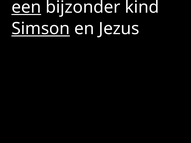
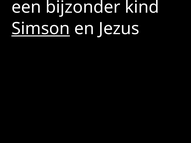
een underline: present -> none (26, 7)
